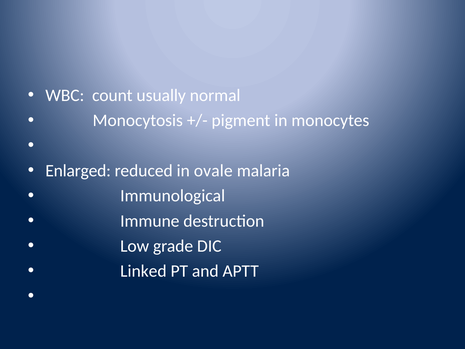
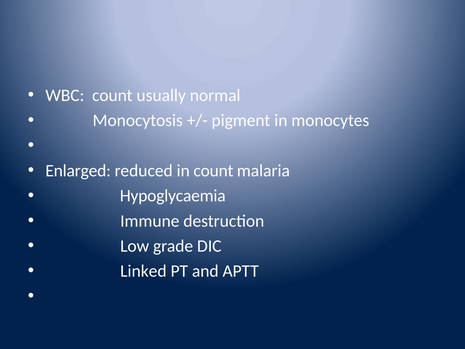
in ovale: ovale -> count (213, 171)
Immunological: Immunological -> Hypoglycaemia (173, 196)
